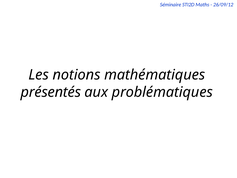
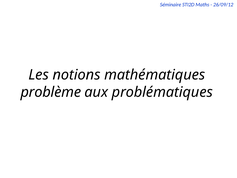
présentés: présentés -> problème (51, 92)
